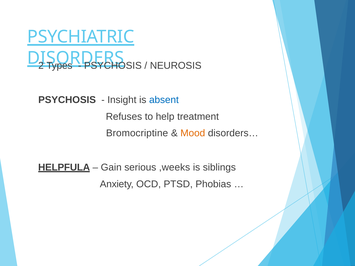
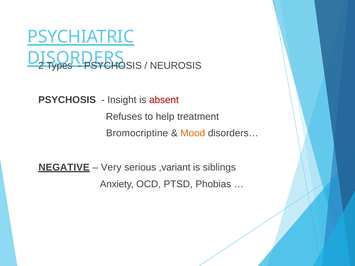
absent colour: blue -> red (164, 100)
HELPFULA: HELPFULA -> NEGATIVE (64, 167)
Gain: Gain -> Very (111, 167)
,weeks: ,weeks -> ,variant (175, 167)
